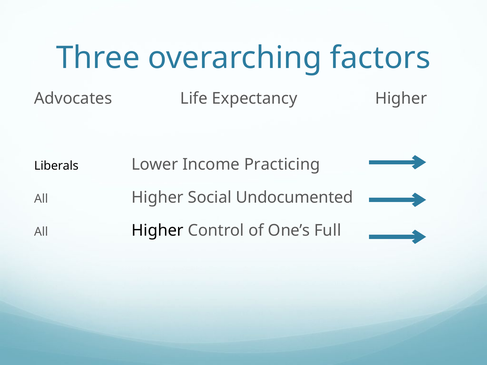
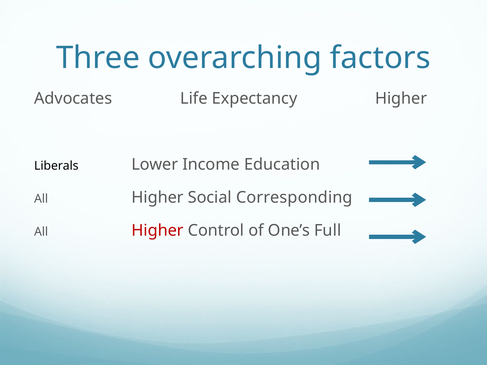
Practicing: Practicing -> Education (282, 165)
Undocumented: Undocumented -> Corresponding (294, 198)
Higher colour: black -> red (158, 231)
